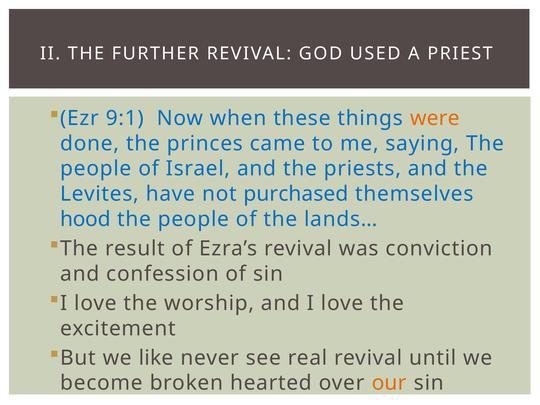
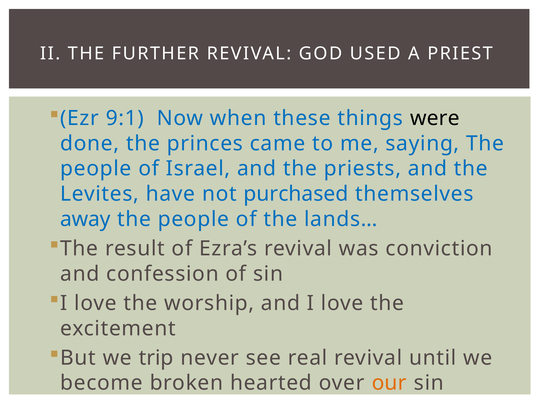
were colour: orange -> black (435, 118)
hood: hood -> away (85, 219)
like: like -> trip (156, 358)
